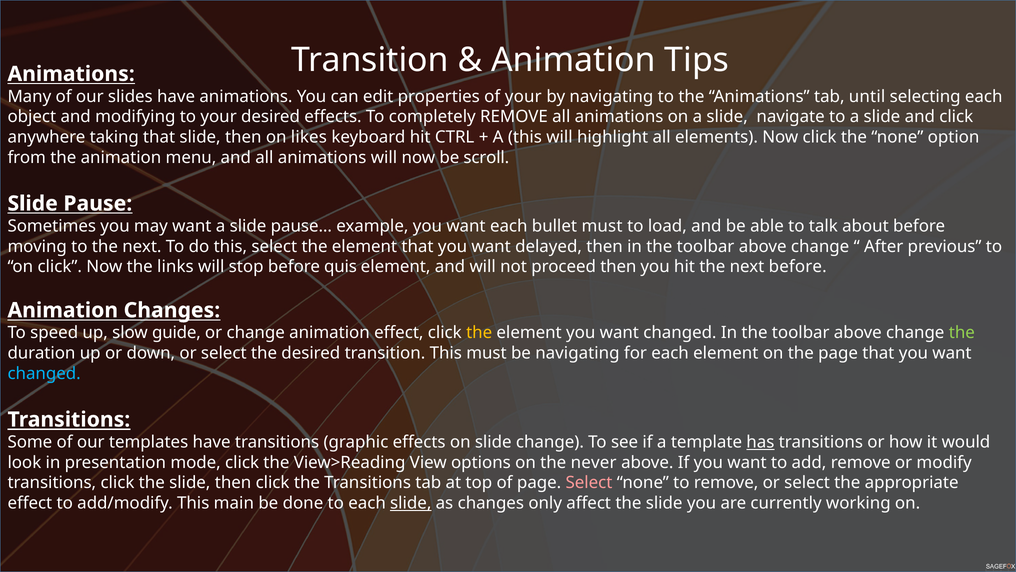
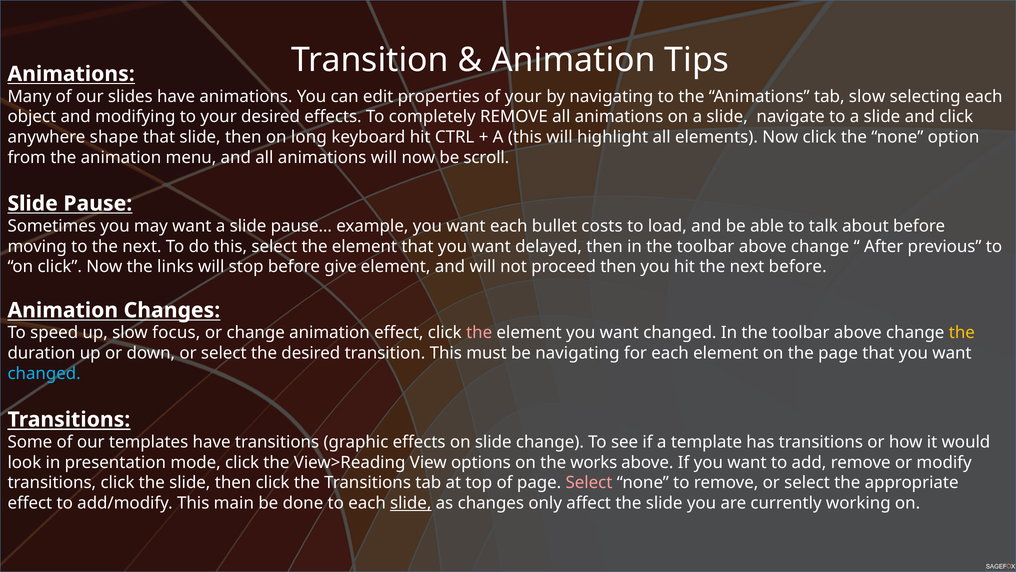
tab until: until -> slow (867, 96)
taking: taking -> shape (114, 137)
likes: likes -> long (309, 137)
bullet must: must -> costs (602, 226)
quis: quis -> give (340, 267)
guide: guide -> focus (176, 333)
the colour: yellow -> pink (479, 333)
the colour: light green -> yellow (962, 333)
has underline: present -> none (760, 442)
never: never -> works (594, 462)
